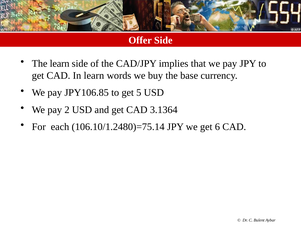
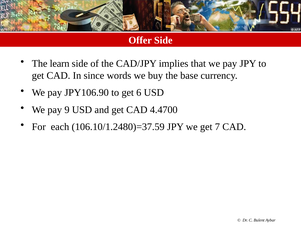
In learn: learn -> since (94, 75)
JPY106.85: JPY106.85 -> JPY106.90 (87, 93)
5: 5 -> 6 (139, 93)
2: 2 -> 9 (67, 110)
3.1364: 3.1364 -> 4.4700 (164, 110)
106.10/1.2480)=75.14: 106.10/1.2480)=75.14 -> 106.10/1.2480)=37.59 (118, 127)
6: 6 -> 7 (217, 127)
